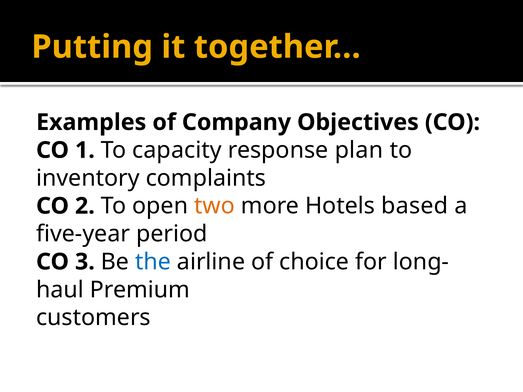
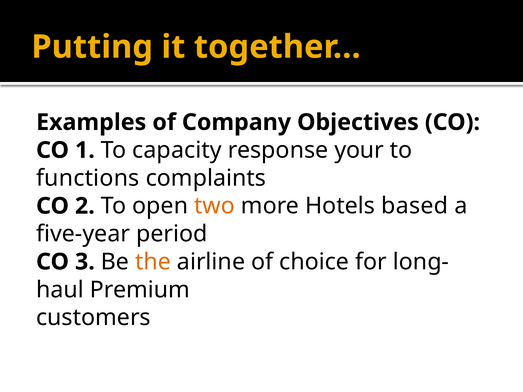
plan: plan -> your (359, 150)
inventory: inventory -> functions (88, 178)
the colour: blue -> orange (153, 262)
